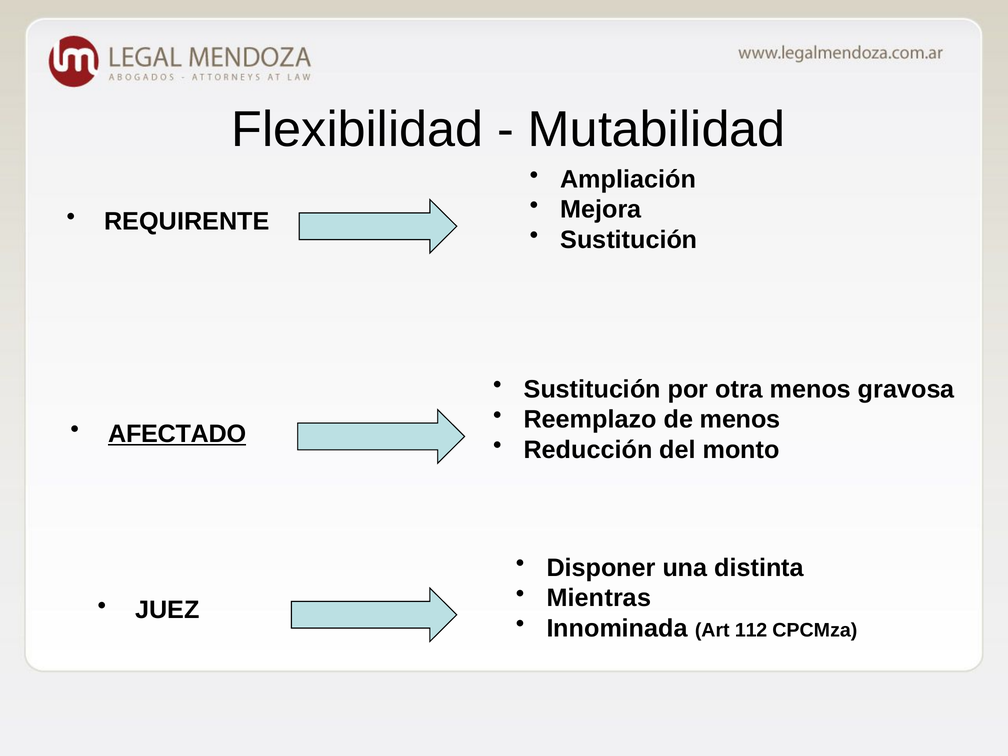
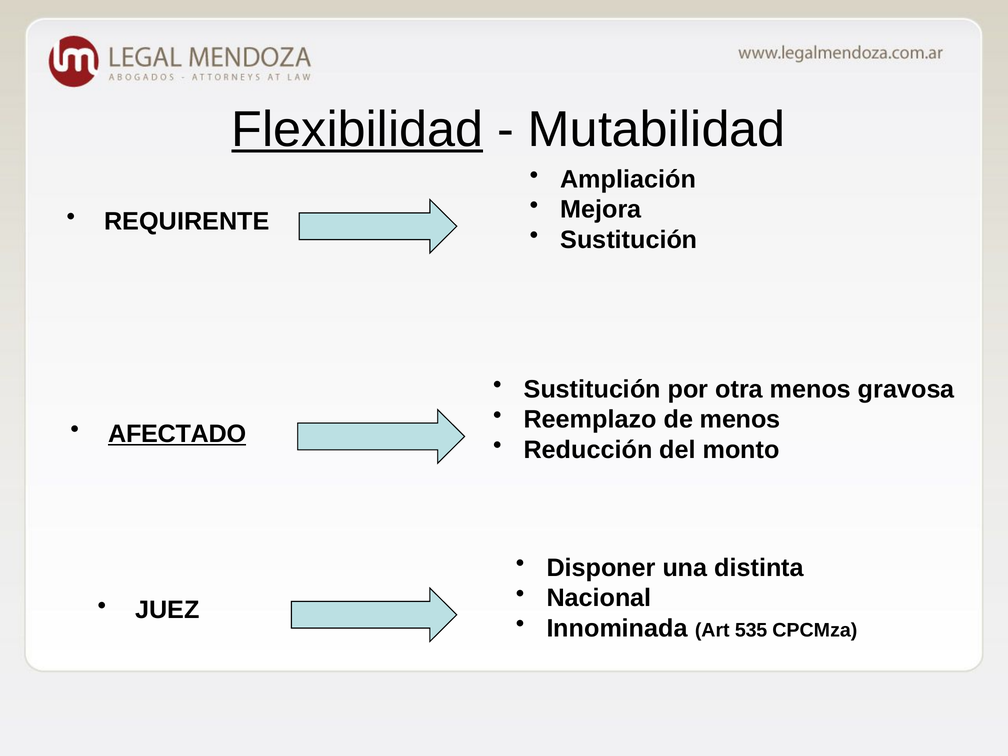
Flexibilidad underline: none -> present (357, 129)
Mientras: Mientras -> Nacional (599, 598)
112: 112 -> 535 (751, 630)
